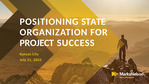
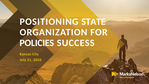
PROJECT: PROJECT -> POLICIES (37, 43)
